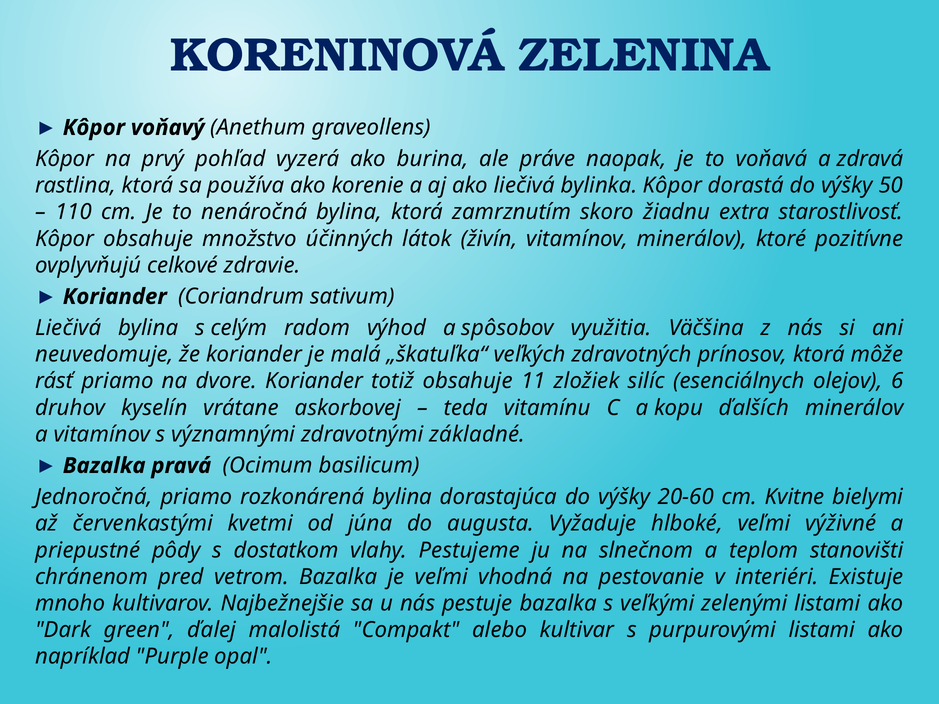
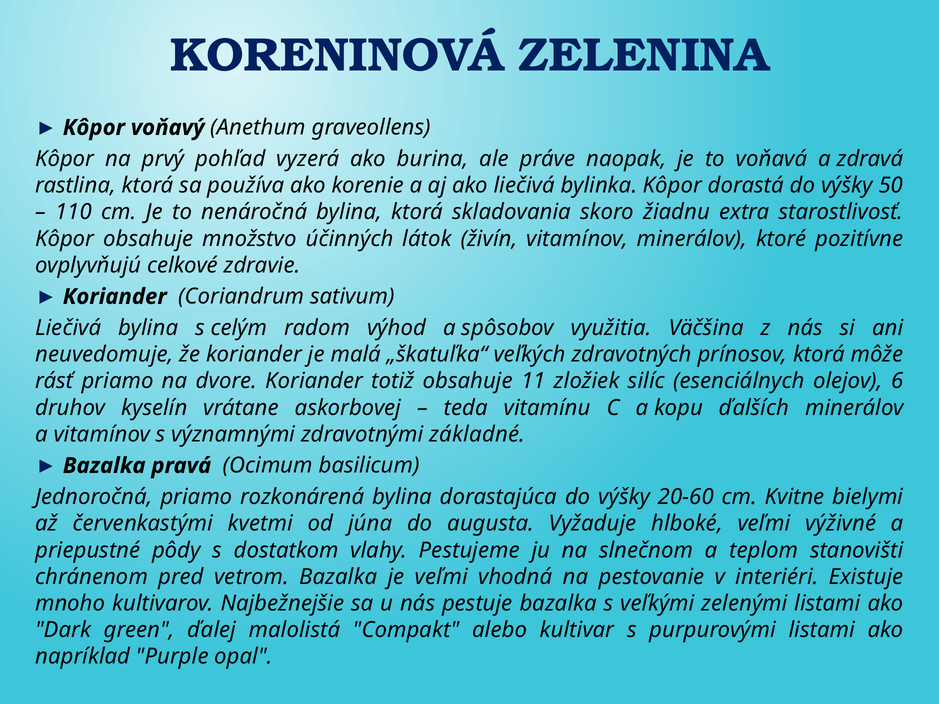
zamrznutím: zamrznutím -> skladovania (512, 212)
